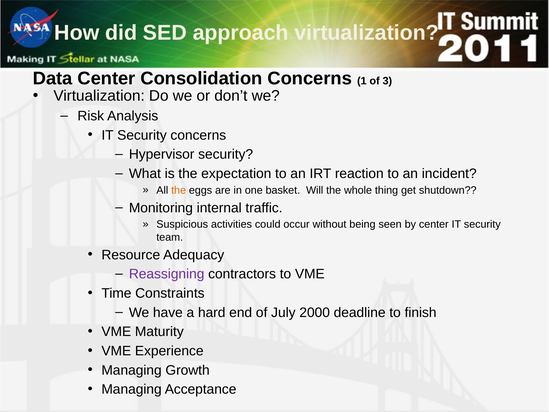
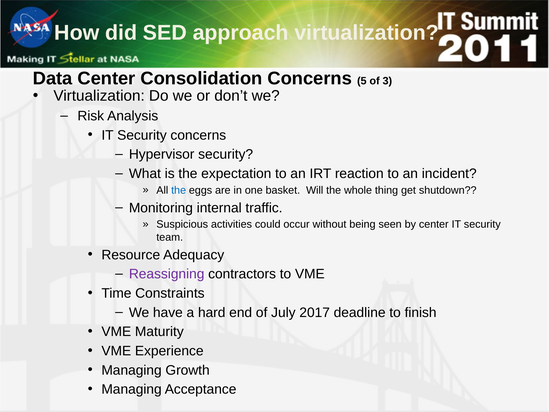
1: 1 -> 5 (362, 81)
the colour: orange -> blue (179, 190)
2000: 2000 -> 2017 (315, 312)
